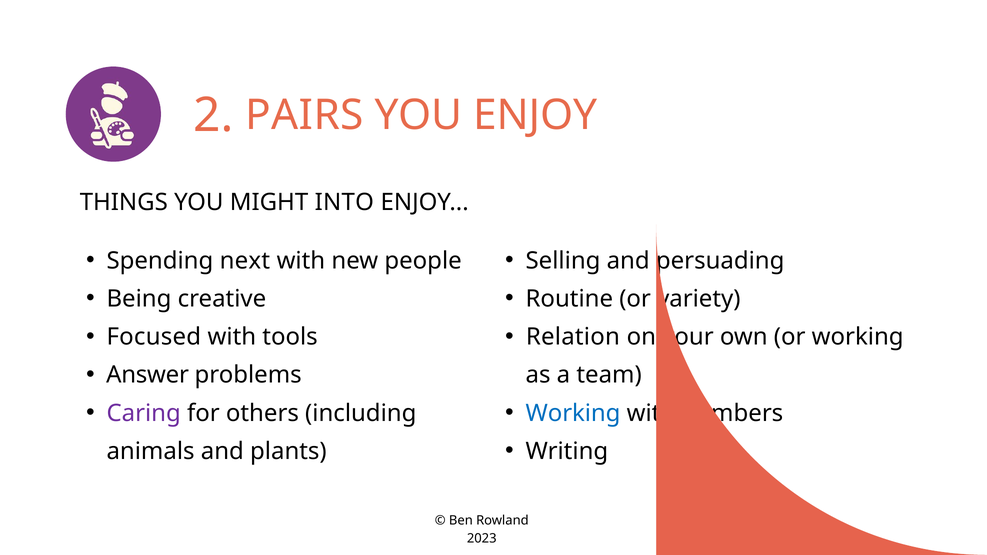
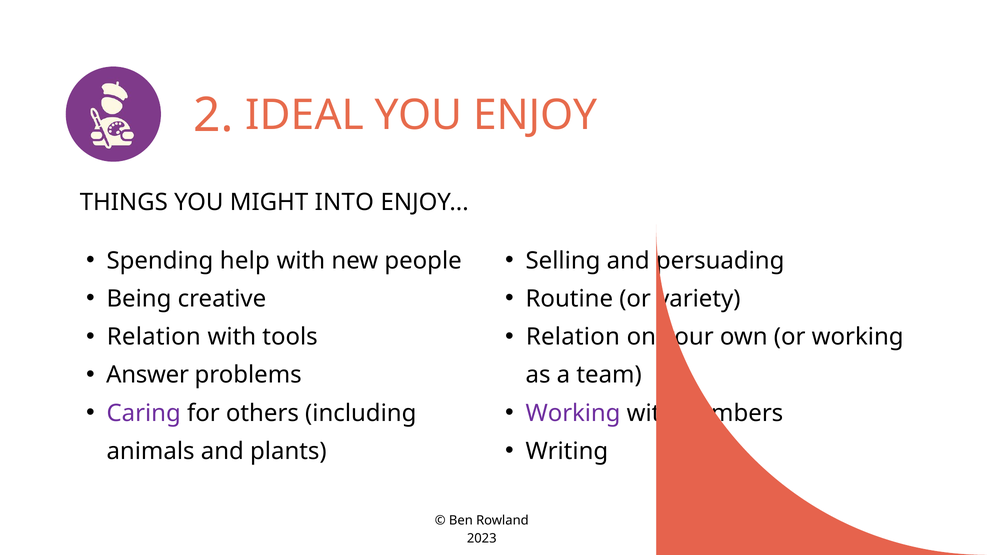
PAIRS: PAIRS -> IDEAL (305, 115)
next: next -> help (245, 261)
Focused: Focused -> Relation (154, 337)
Working colour: blue -> purple (573, 413)
